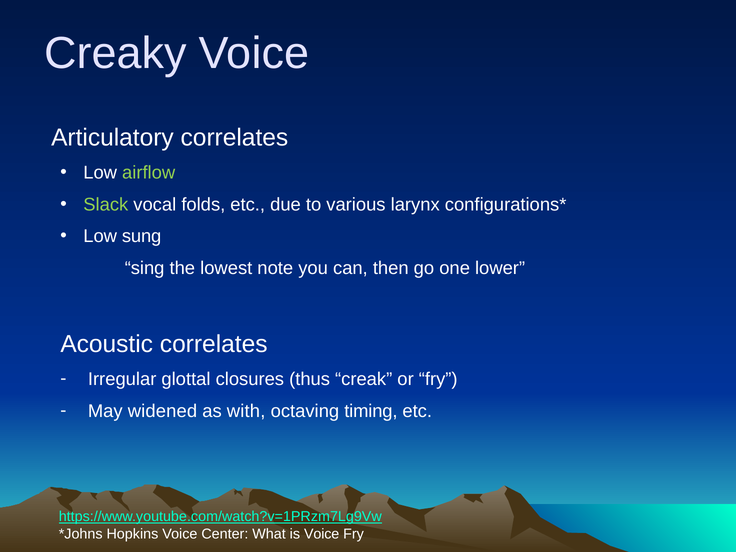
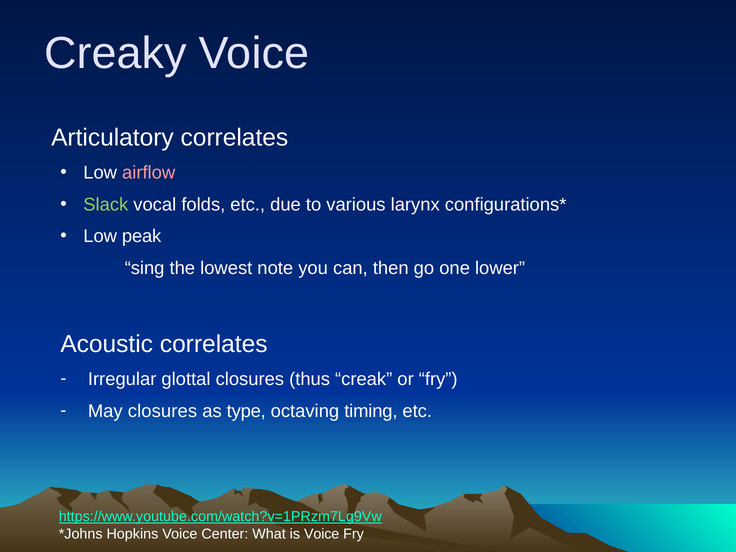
airflow colour: light green -> pink (149, 173)
sung: sung -> peak (142, 236)
May widened: widened -> closures (162, 411)
with: with -> type (246, 411)
